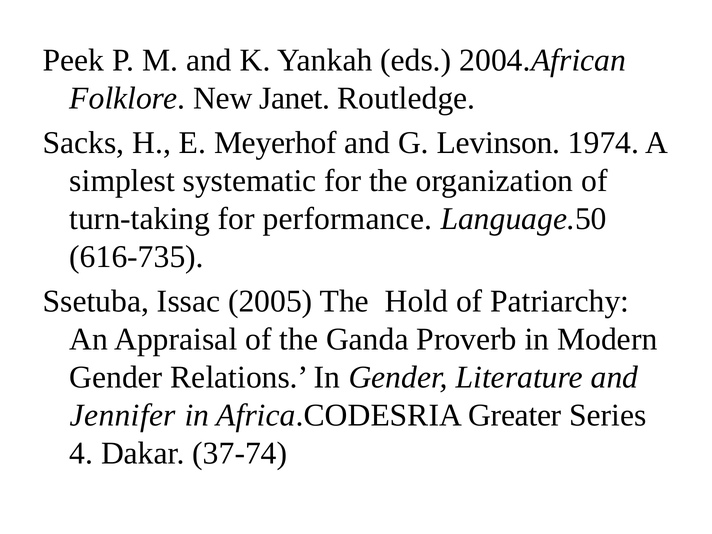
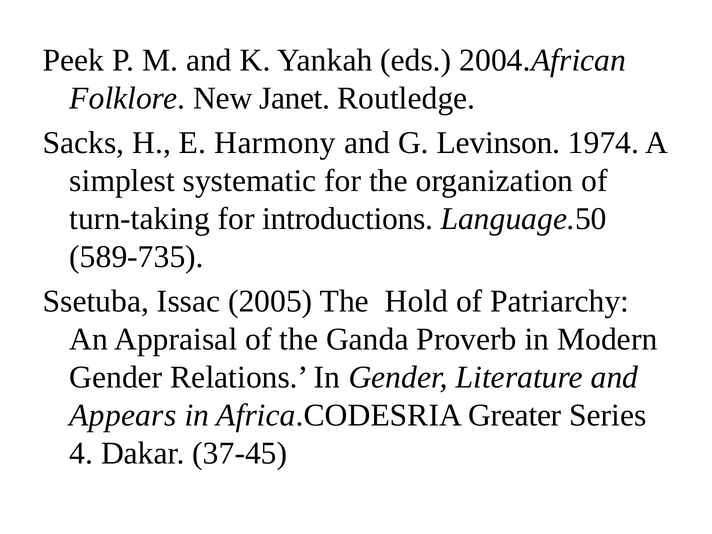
Meyerhof: Meyerhof -> Harmony (275, 143)
performance: performance -> introductions (348, 219)
616-735: 616-735 -> 589-735 (137, 257)
Jennifer: Jennifer -> Appears (123, 415)
37-74: 37-74 -> 37-45 (240, 453)
